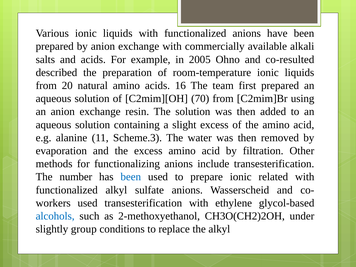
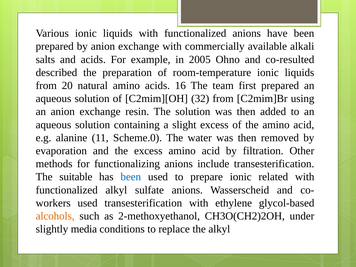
70: 70 -> 32 (200, 99)
Scheme.3: Scheme.3 -> Scheme.0 (138, 138)
number: number -> suitable (76, 177)
alcohols colour: blue -> orange (55, 216)
group: group -> media (84, 229)
